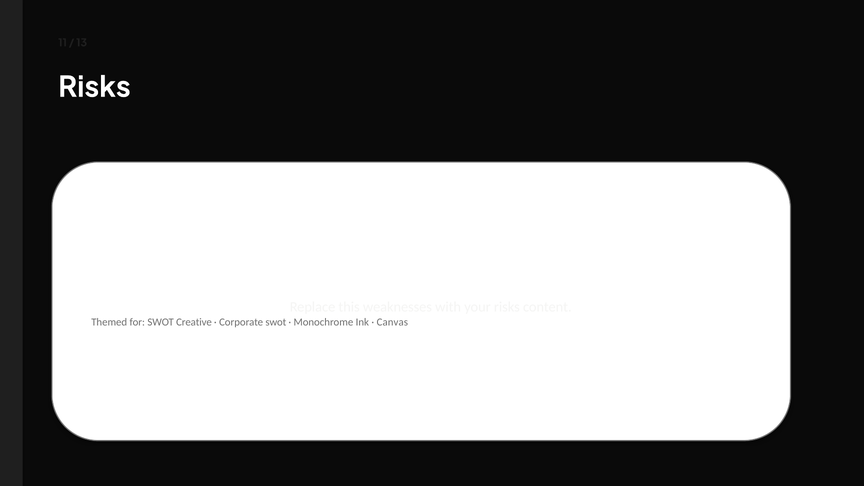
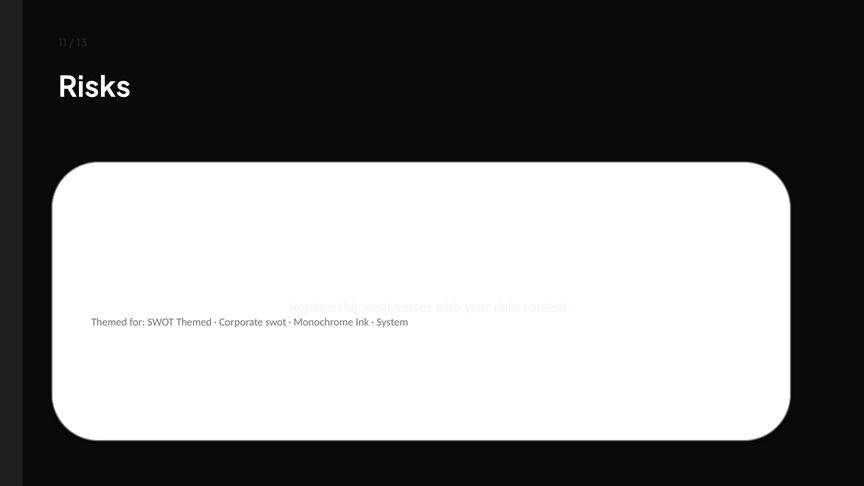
SWOT Creative: Creative -> Themed (194, 322)
Canvas: Canvas -> System (392, 322)
